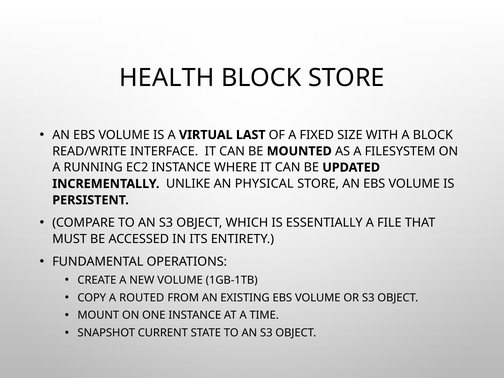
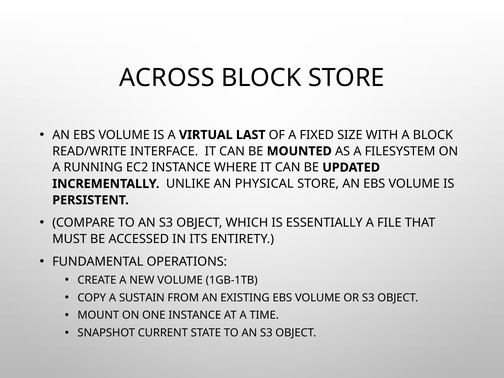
HEALTH: HEALTH -> ACROSS (167, 78)
ROUTED: ROUTED -> SUSTAIN (142, 298)
